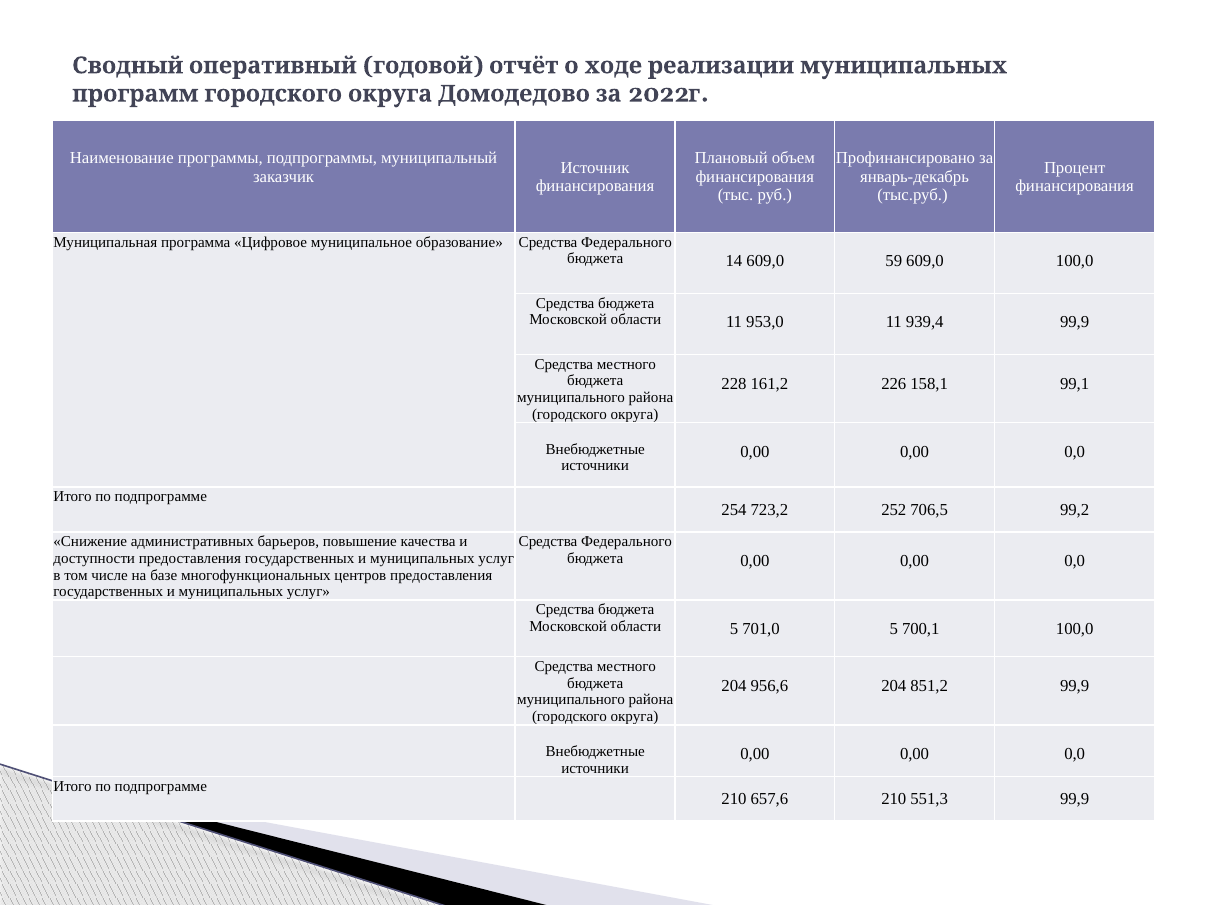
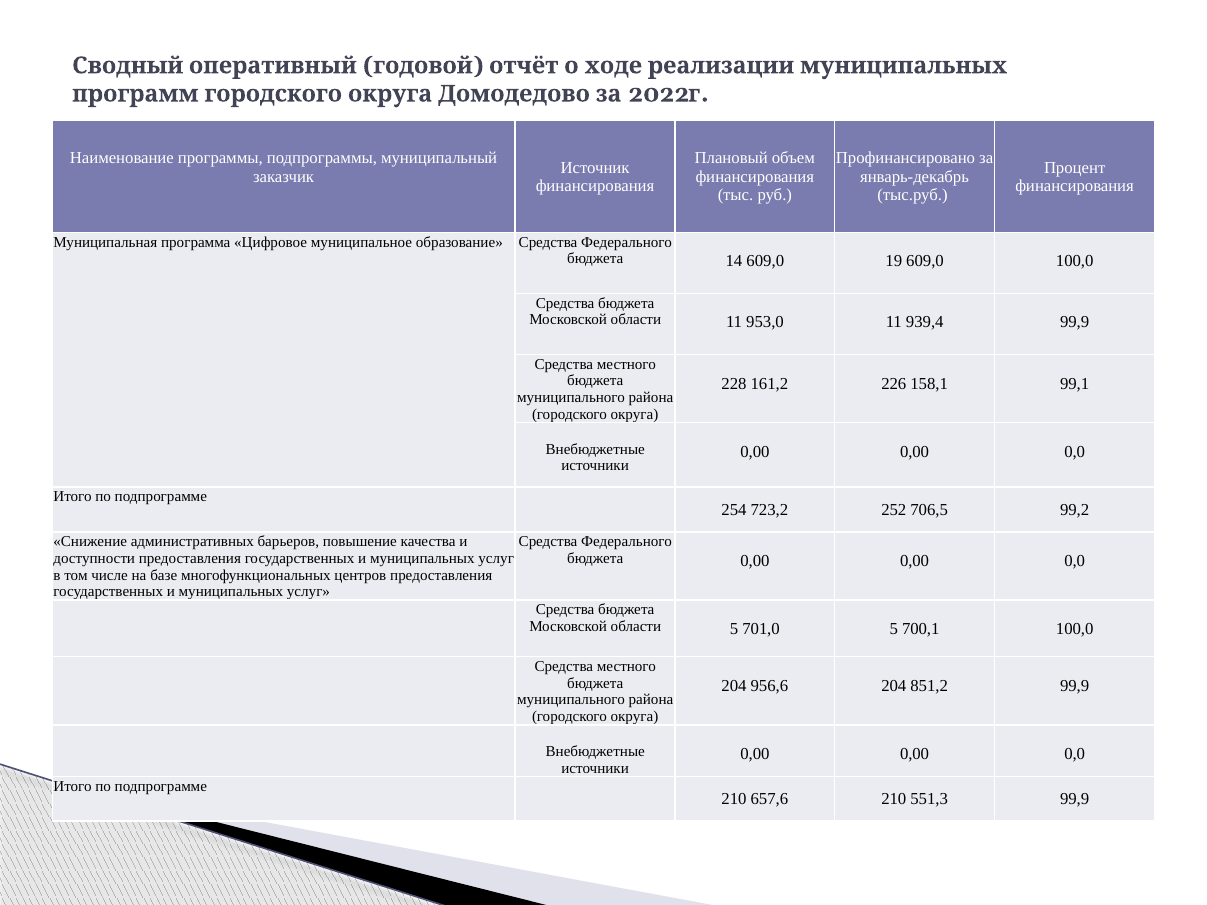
59: 59 -> 19 (894, 261)
